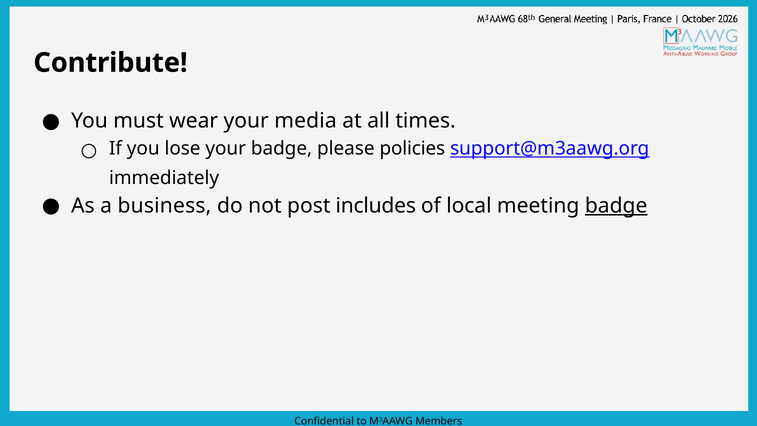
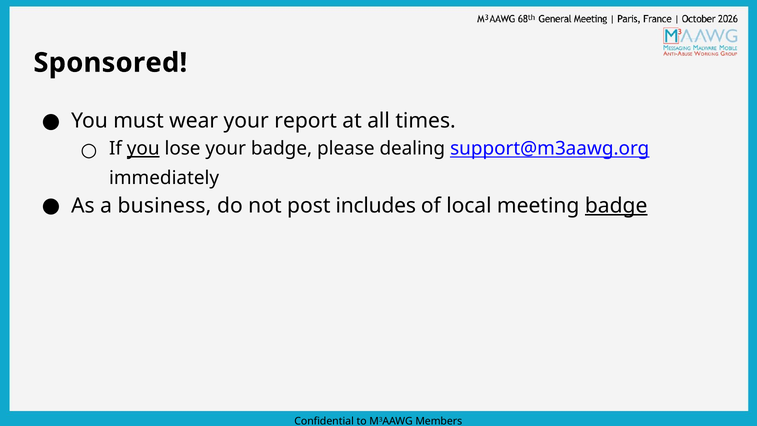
Contribute: Contribute -> Sponsored (110, 63)
media: media -> report (306, 121)
you underline: none -> present (143, 149)
policies: policies -> dealing (412, 149)
